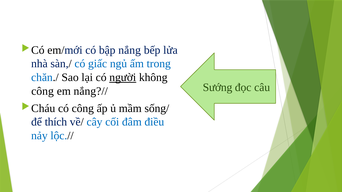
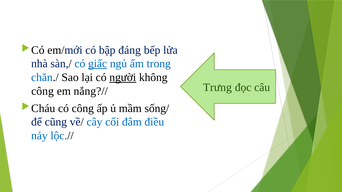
nắng: nắng -> đáng (130, 50)
giấc underline: none -> present (98, 64)
Sướng: Sướng -> Trưng (217, 87)
thích: thích -> cũng (56, 122)
